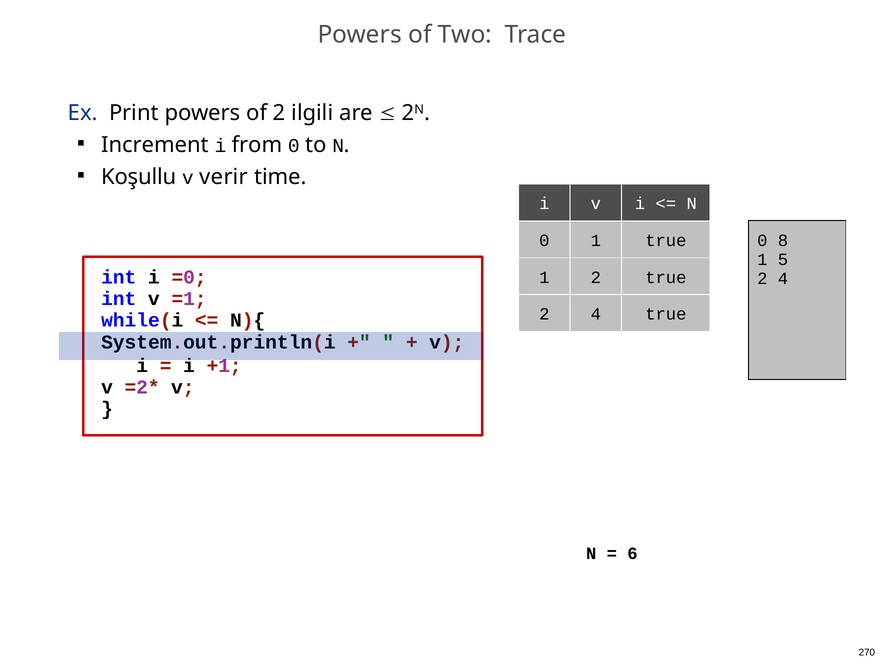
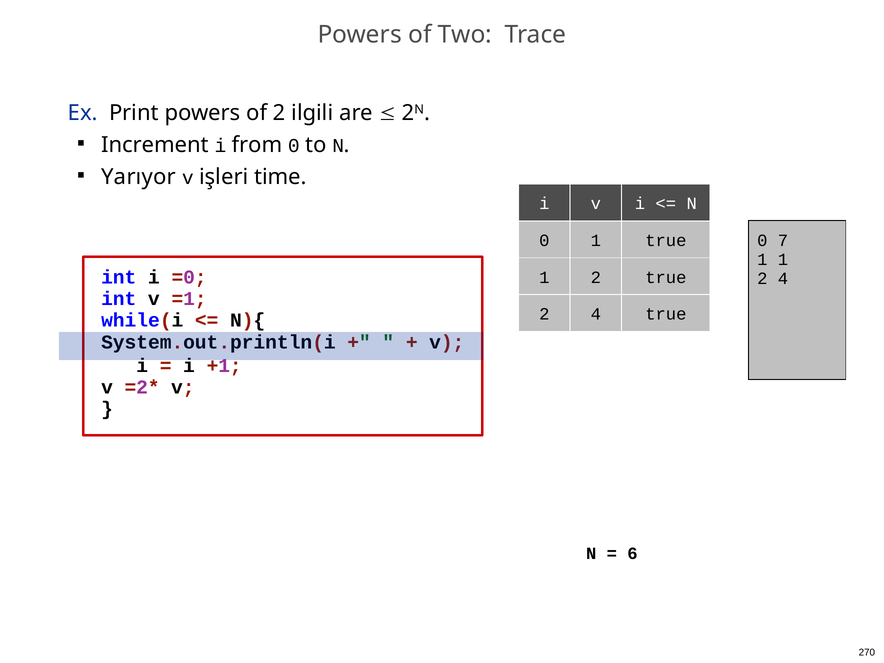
Koşullu: Koşullu -> Yarıyor (139, 177)
verir: verir -> işleri (224, 177)
8: 8 -> 7 (783, 241)
1 5: 5 -> 1 (783, 260)
